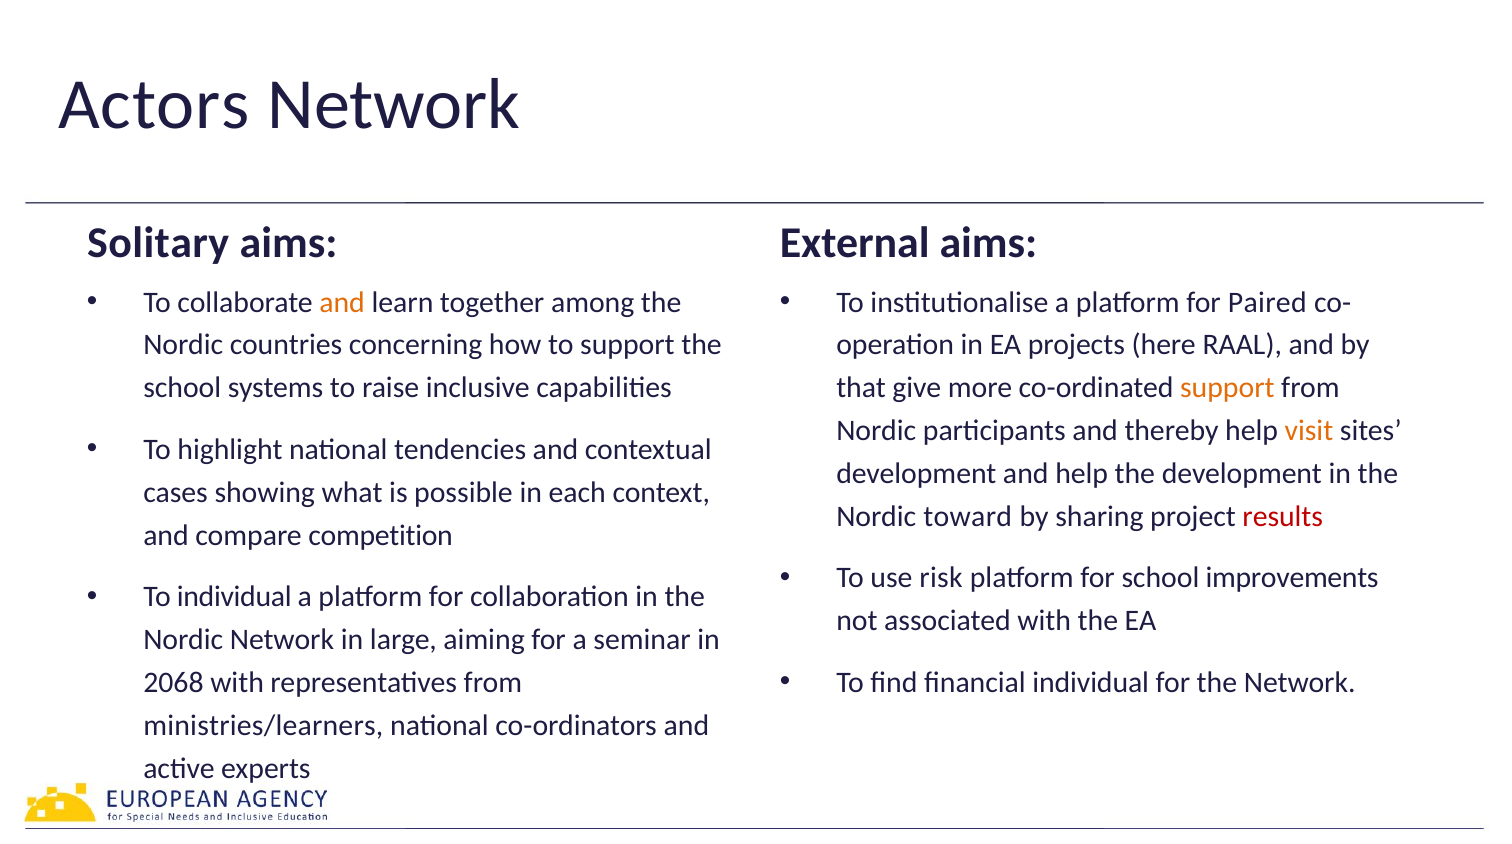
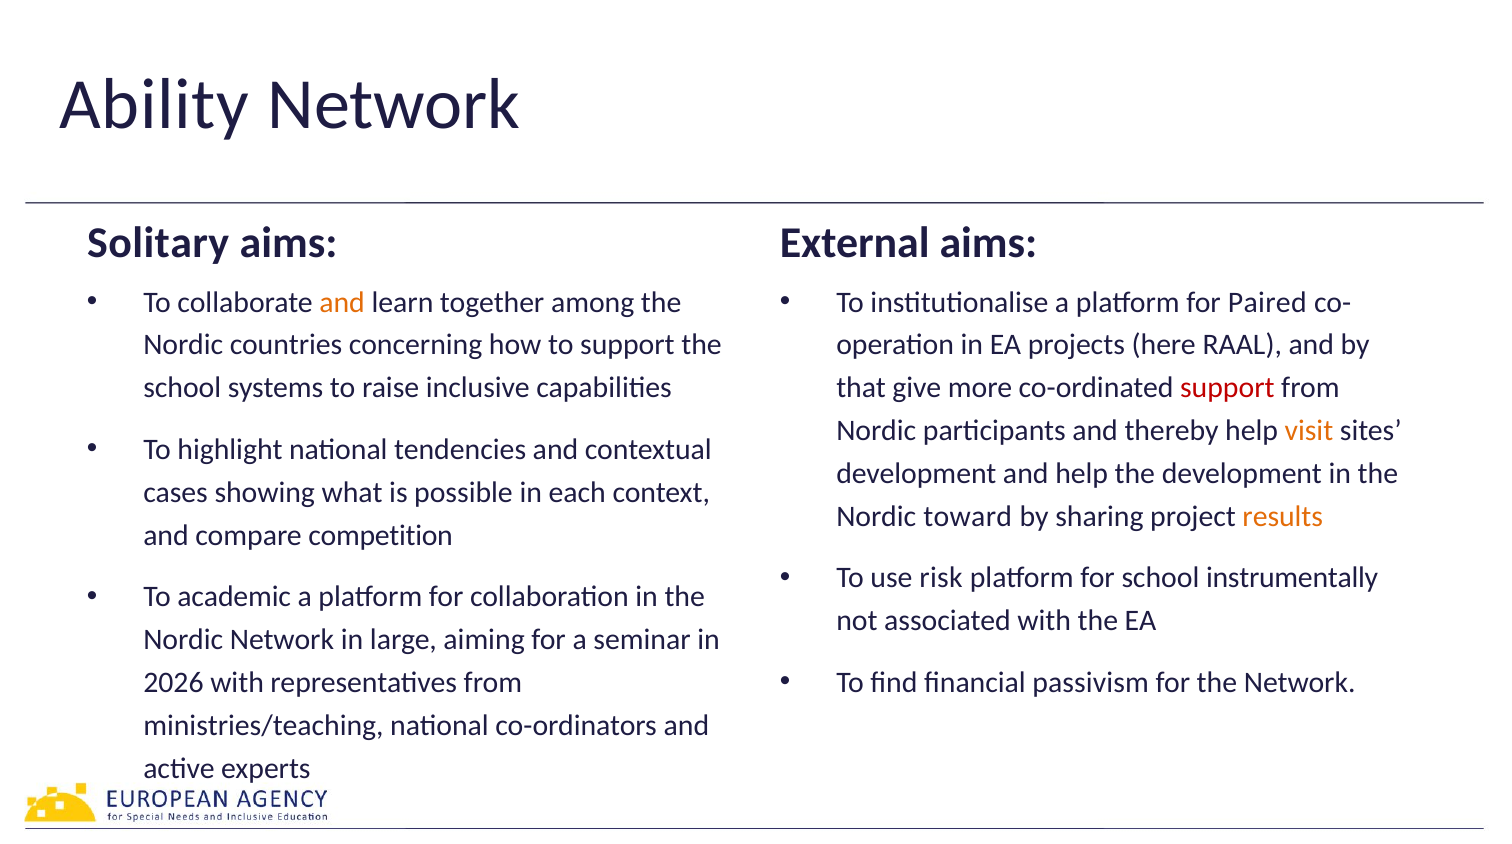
Actors: Actors -> Ability (154, 105)
support colour: orange -> red (1227, 388)
results colour: red -> orange (1283, 517)
improvements: improvements -> instrumentally (1292, 578)
To individual: individual -> academic (234, 597)
financial individual: individual -> passivism (1091, 683)
2068: 2068 -> 2026 (173, 683)
ministries/learners: ministries/learners -> ministries/teaching (263, 726)
